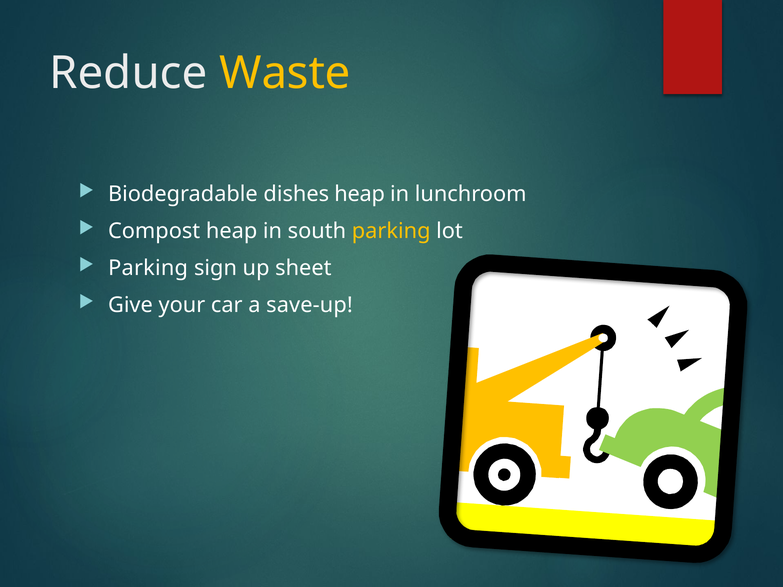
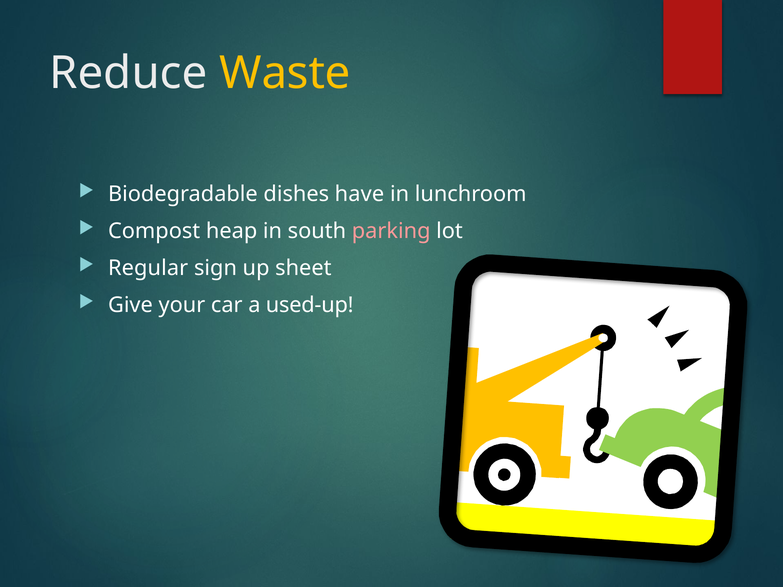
dishes heap: heap -> have (359, 194)
parking colour: yellow -> pink (391, 231)
Parking: Parking -> Regular (148, 268)
save-up: save-up -> used-up (310, 305)
